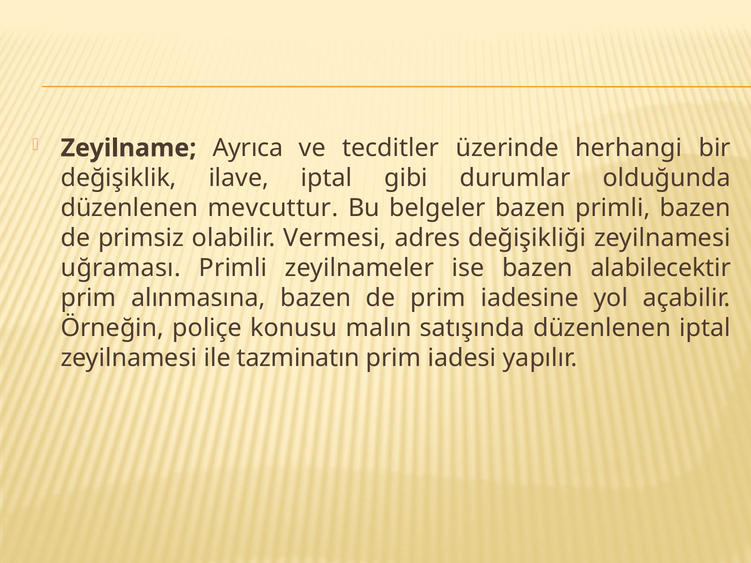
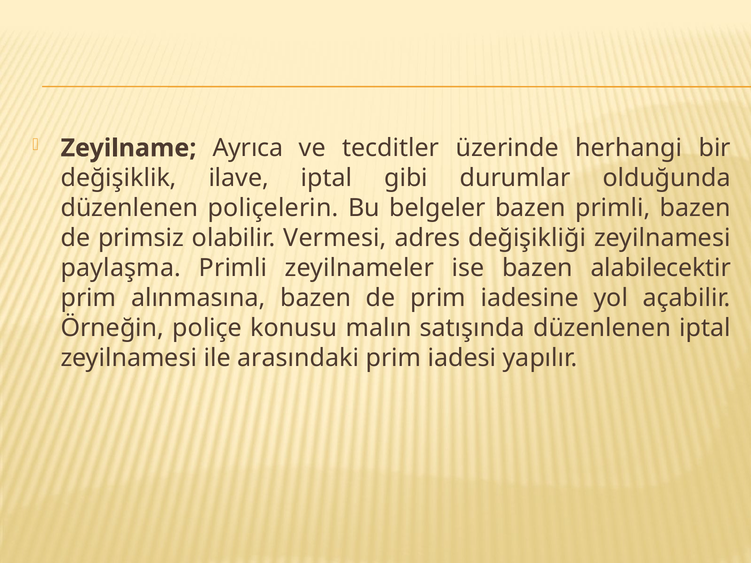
mevcuttur: mevcuttur -> poliçelerin (273, 208)
uğraması: uğraması -> paylaşma (121, 268)
tazminatın: tazminatın -> arasındaki (298, 358)
